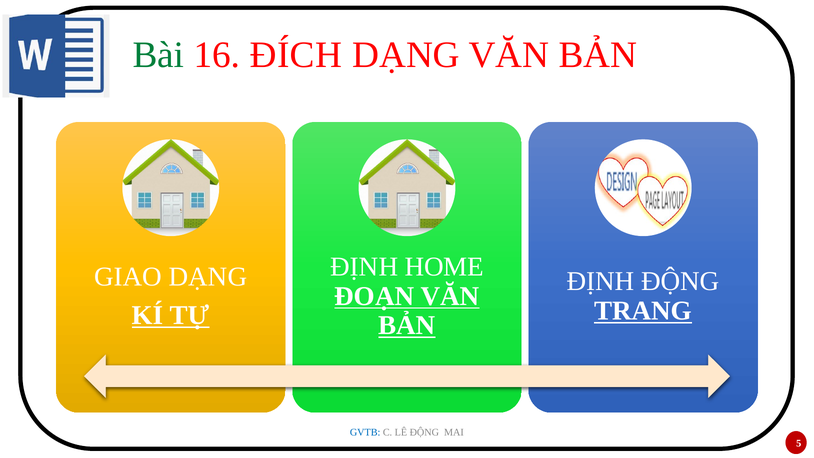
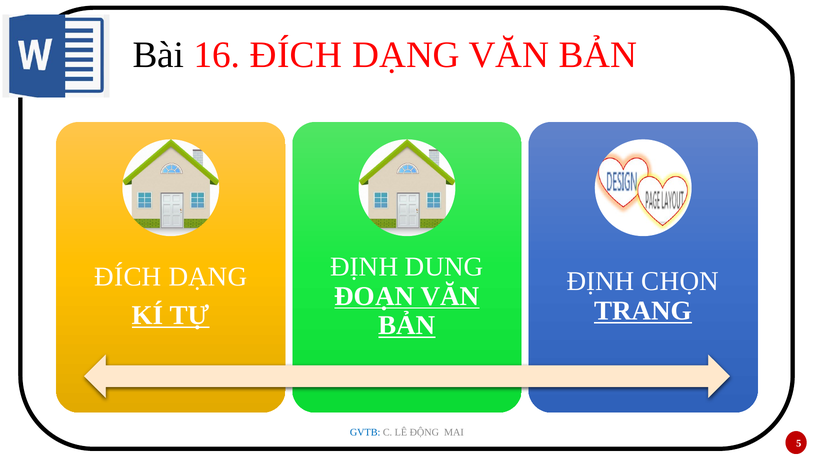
Bài colour: green -> black (158, 55)
HOME: HOME -> DUNG (444, 267)
GIAO: GIAO -> ĐÍCH (128, 277)
ĐỊNH ĐỘNG: ĐỘNG -> CHỌN (680, 281)
